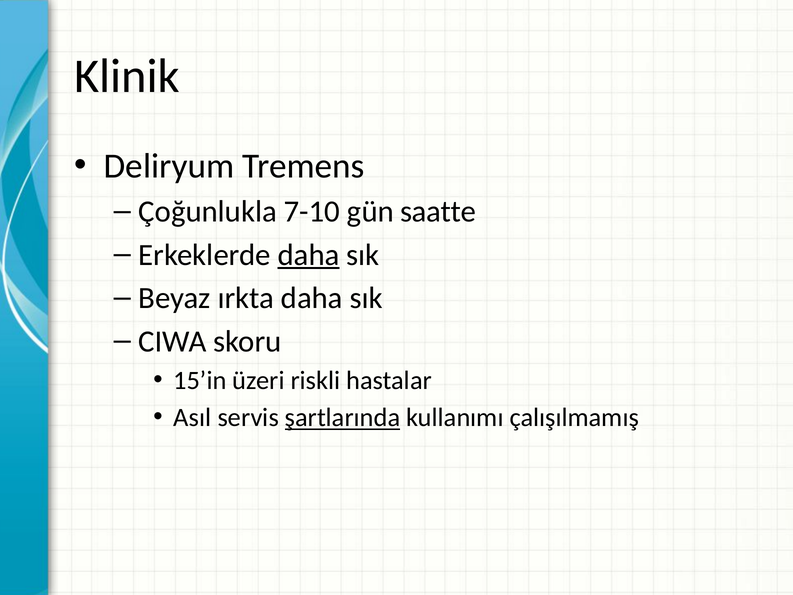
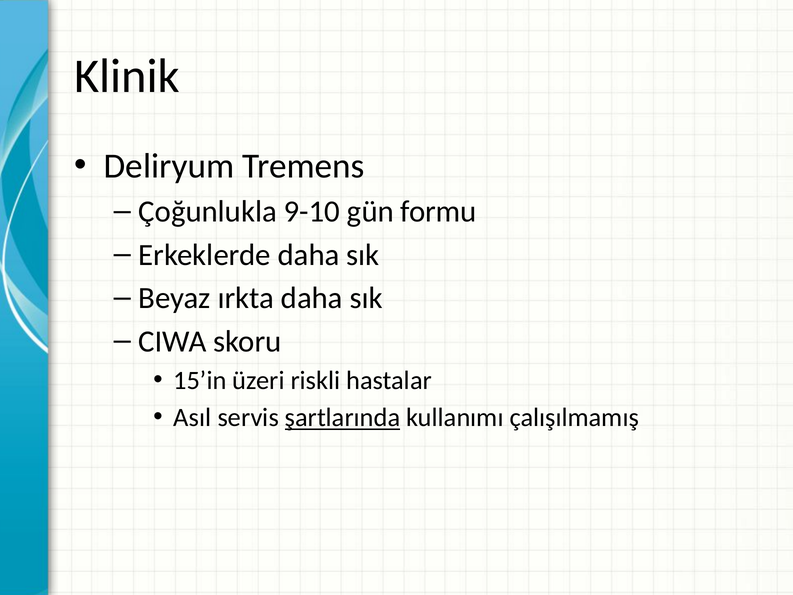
7-10: 7-10 -> 9-10 (312, 212)
saatte: saatte -> formu (438, 212)
daha underline: present -> none (309, 255)
